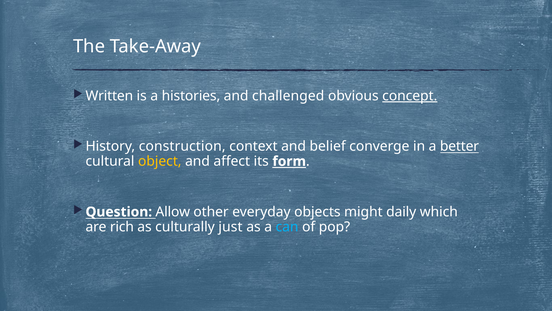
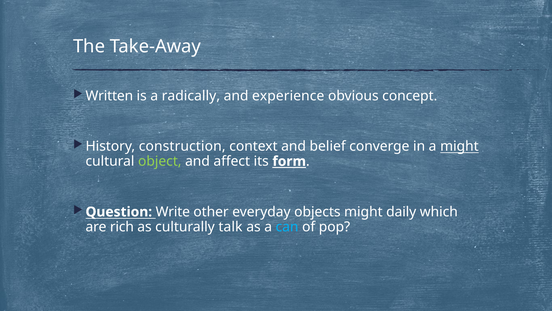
histories: histories -> radically (191, 96)
challenged: challenged -> experience (288, 96)
concept underline: present -> none (410, 96)
a better: better -> might (459, 146)
object colour: yellow -> light green (160, 161)
Allow: Allow -> Write (173, 212)
just: just -> talk (230, 227)
